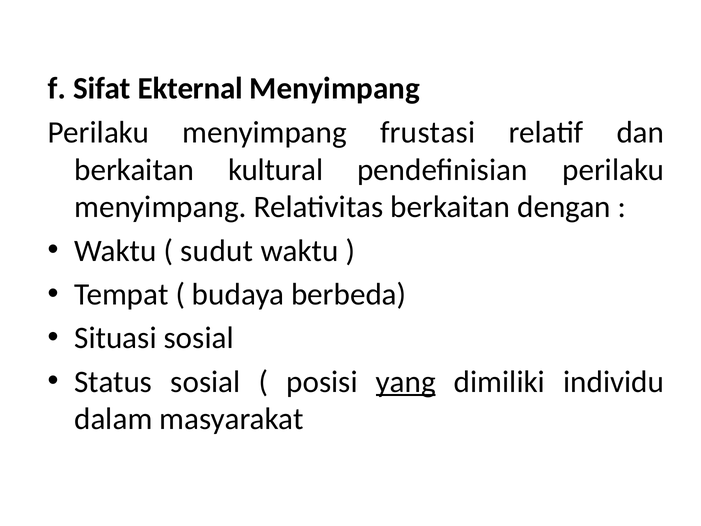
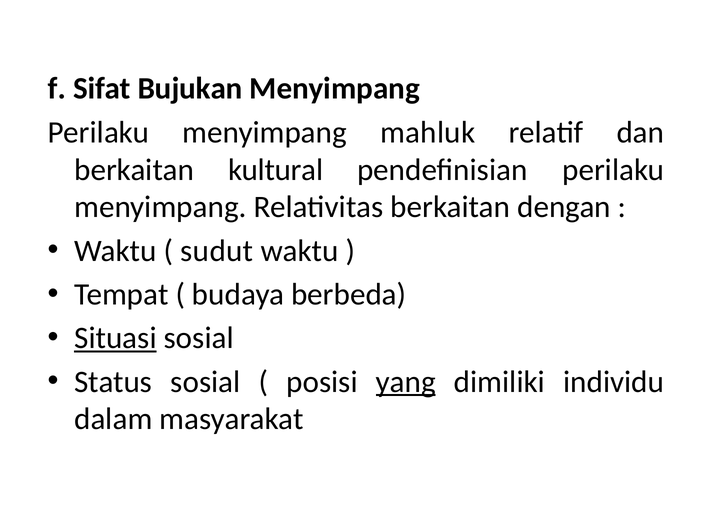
Ekternal: Ekternal -> Bujukan (190, 89)
frustasi: frustasi -> mahluk (428, 132)
Situasi underline: none -> present (115, 338)
